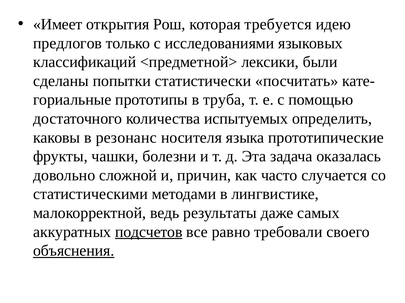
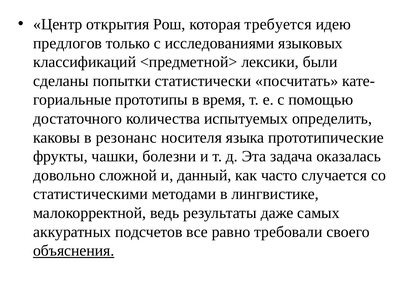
Имеет: Имеет -> Центр (58, 24)
труба: труба -> время (224, 100)
причин: причин -> данный (204, 176)
подсчетов underline: present -> none (149, 232)
